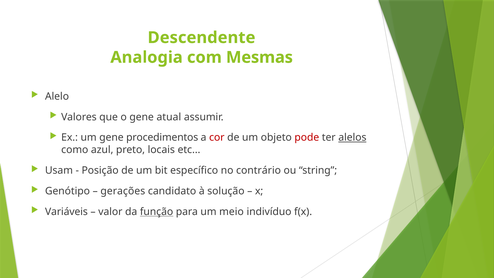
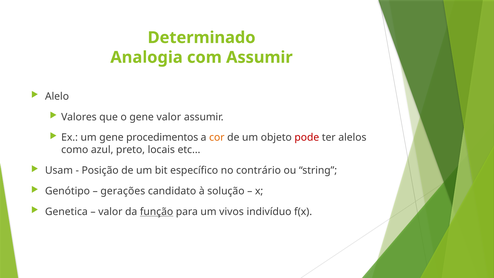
Descendente: Descendente -> Determinado (202, 38)
com Mesmas: Mesmas -> Assumir (259, 57)
gene atual: atual -> valor (169, 117)
cor colour: red -> orange (217, 137)
alelos underline: present -> none (352, 137)
Variáveis: Variáveis -> Genetica (66, 212)
meio: meio -> vivos (231, 212)
